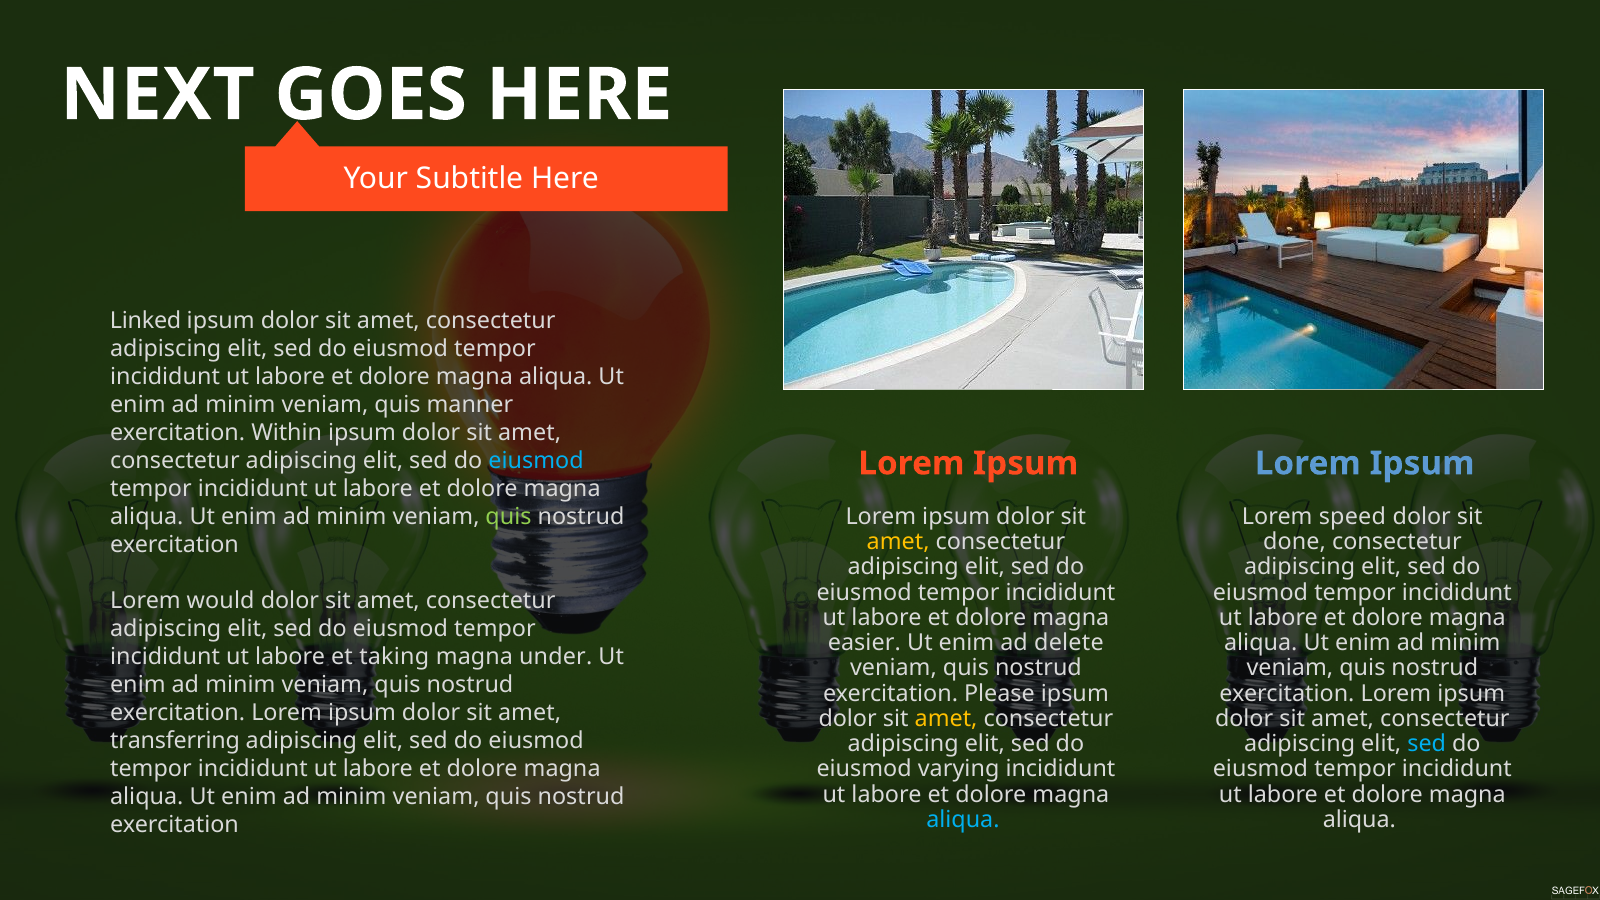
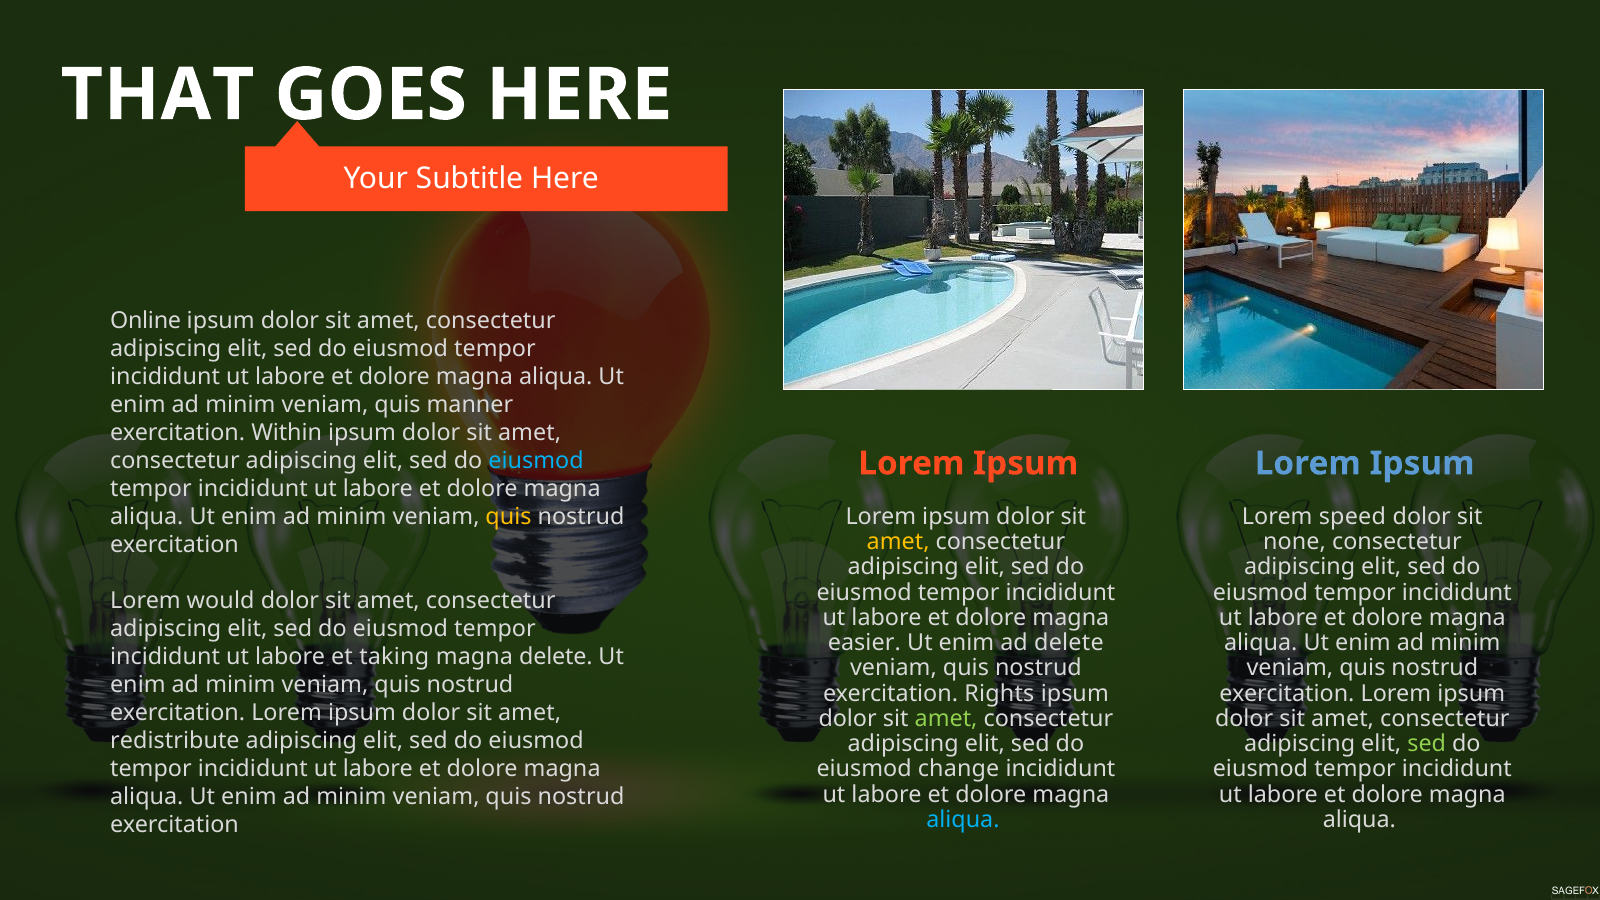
NEXT: NEXT -> THAT (158, 95)
Linked: Linked -> Online (146, 321)
quis colour: light green -> yellow (509, 517)
done: done -> none (1295, 542)
magna under: under -> delete (556, 657)
Please: Please -> Rights (999, 693)
amet colour: yellow -> light green (946, 719)
transferring: transferring -> redistribute (175, 741)
sed colour: light blue -> light green (1427, 744)
varying: varying -> change (959, 769)
